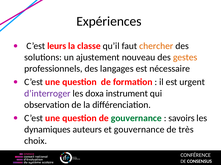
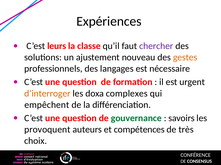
chercher colour: orange -> purple (156, 46)
d’interroger colour: purple -> orange (47, 94)
instrument: instrument -> complexes (127, 94)
observation: observation -> empêchent (47, 105)
dynamiques: dynamiques -> provoquent (47, 130)
et gouvernance: gouvernance -> compétences (139, 130)
